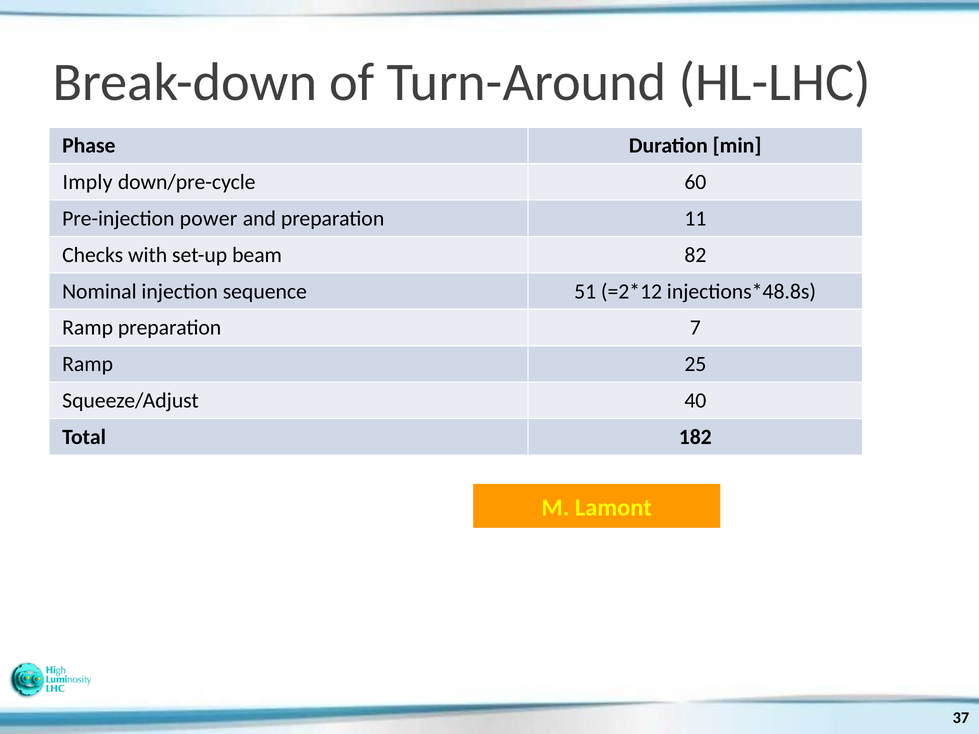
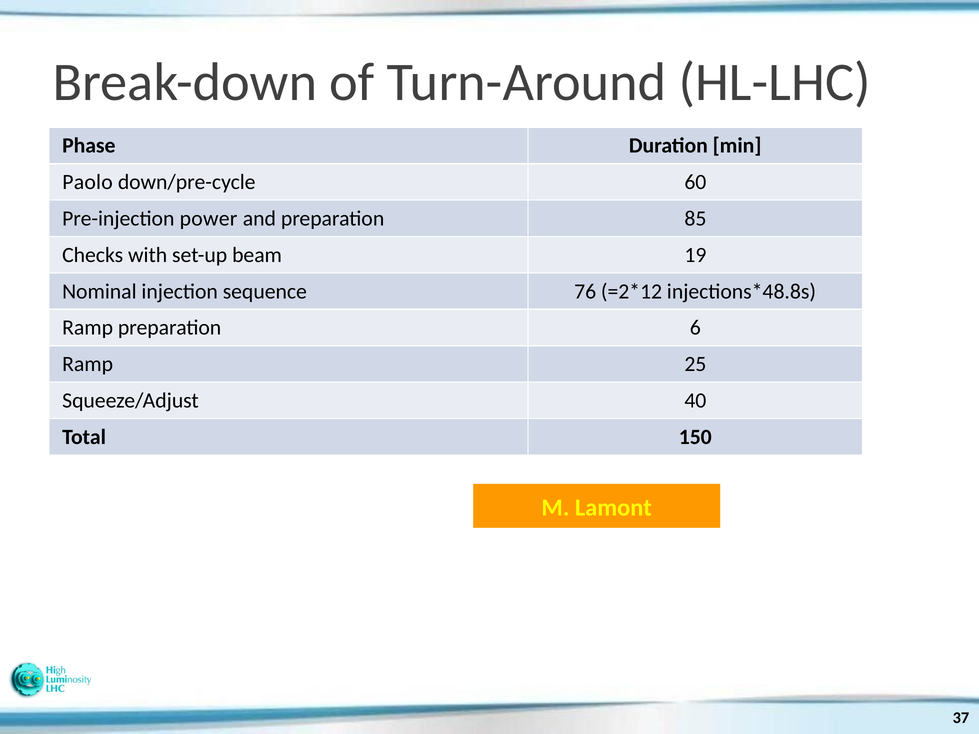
Imply: Imply -> Paolo (88, 182)
11: 11 -> 85 (695, 219)
82: 82 -> 19 (695, 255)
51: 51 -> 76 (585, 291)
7: 7 -> 6 (695, 328)
182: 182 -> 150 (695, 437)
